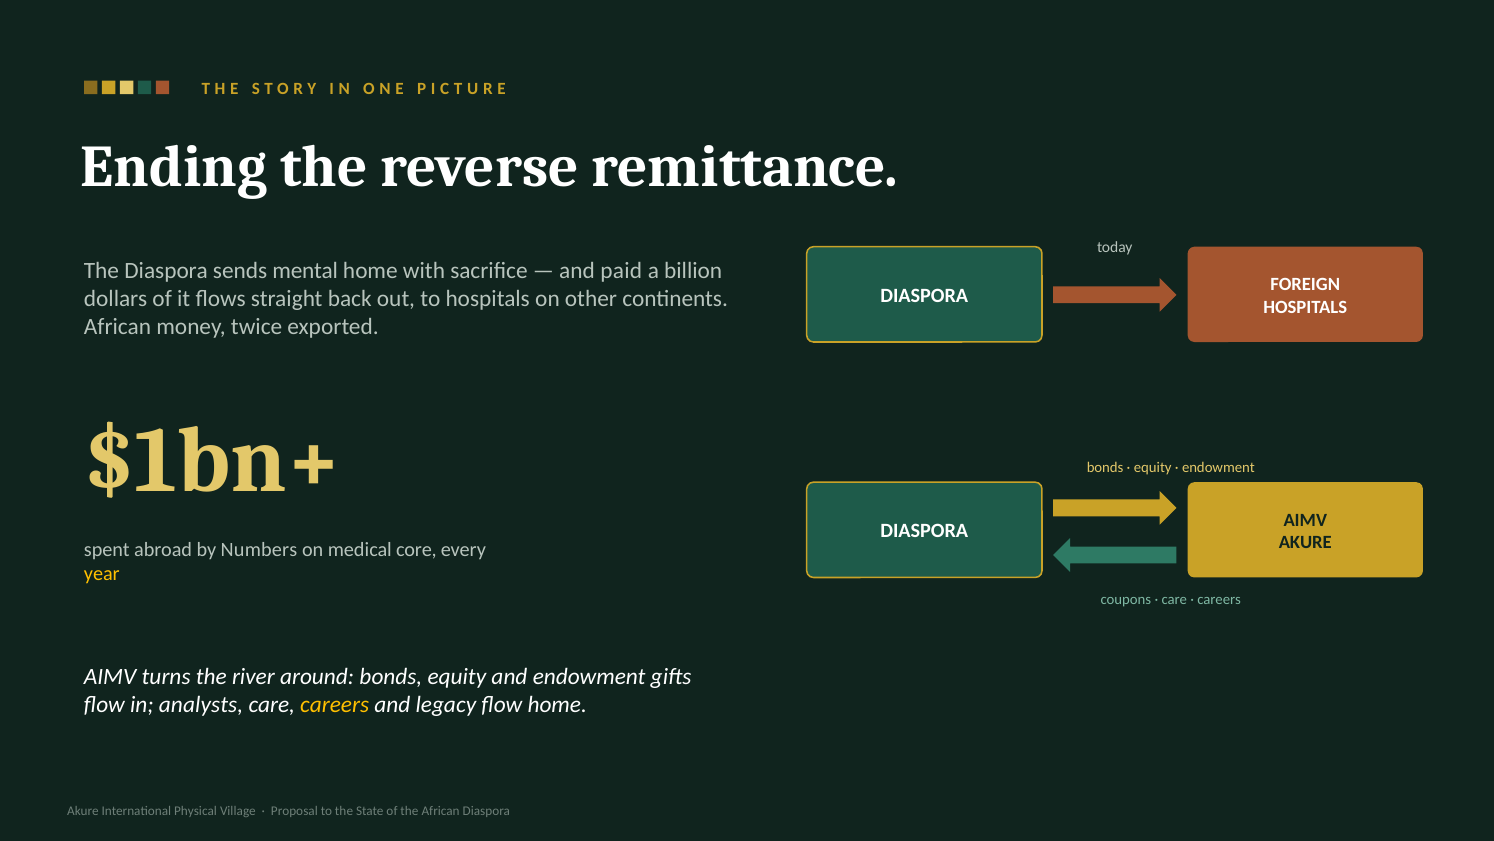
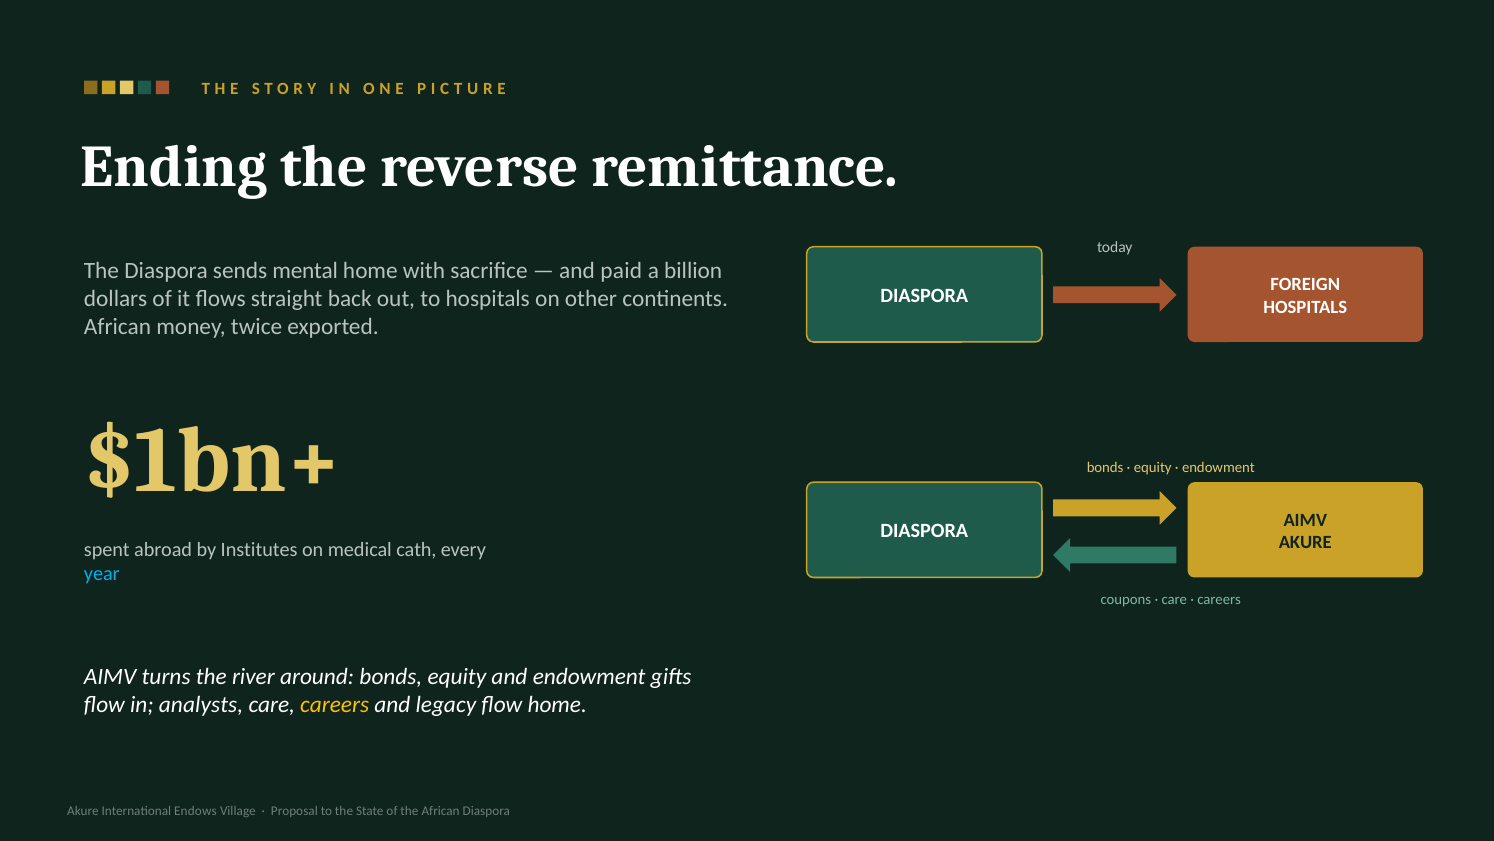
Numbers: Numbers -> Institutes (259, 549)
core: core -> cath (416, 549)
year colour: yellow -> light blue (102, 574)
Physical: Physical -> Endows (195, 811)
